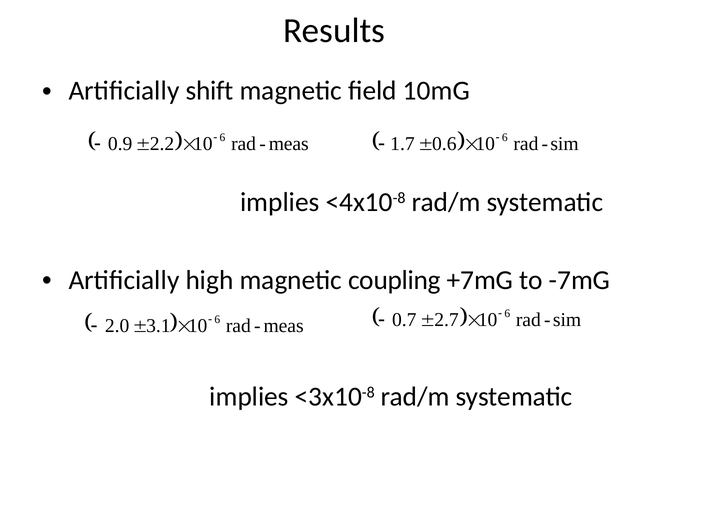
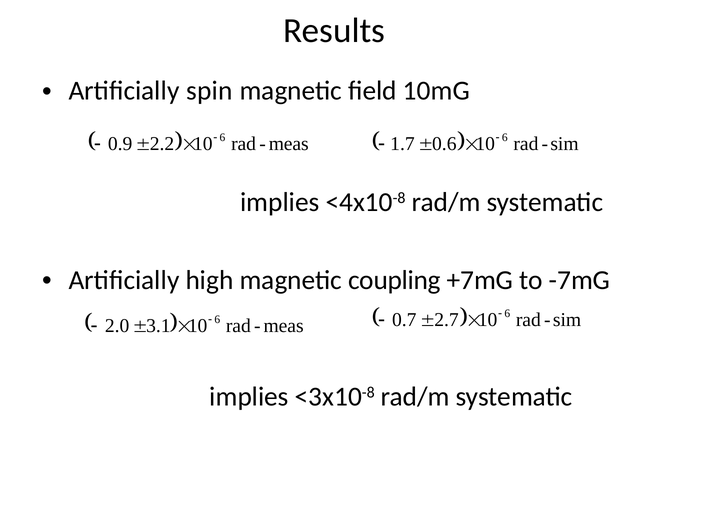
shift: shift -> spin (209, 91)
